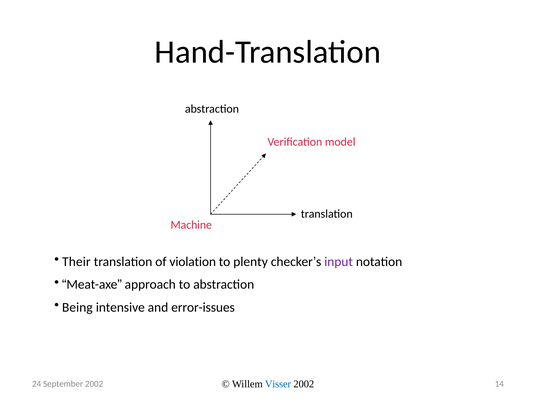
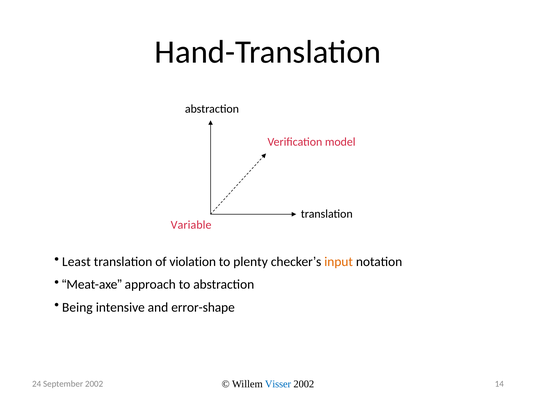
Machine: Machine -> Variable (191, 225)
Their: Their -> Least (76, 262)
input colour: purple -> orange (339, 262)
error-issues: error-issues -> error-shape (203, 307)
